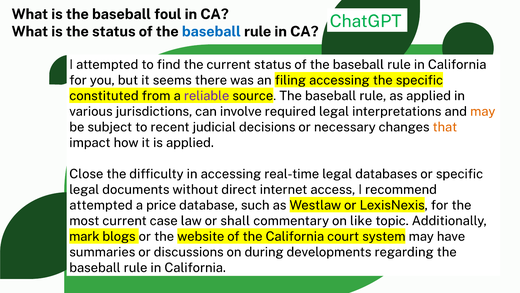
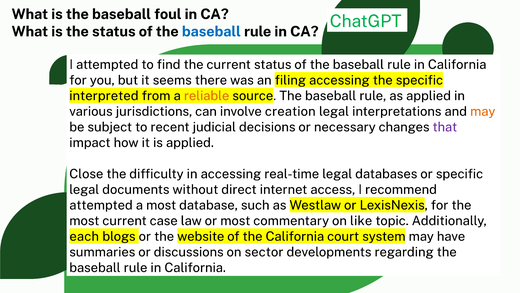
constituted: constituted -> interpreted (104, 96)
reliable colour: purple -> orange (207, 96)
required: required -> creation (290, 111)
that colour: orange -> purple (445, 127)
a price: price -> most (161, 205)
or shall: shall -> most (235, 220)
mark: mark -> each (84, 236)
during: during -> sector (264, 252)
